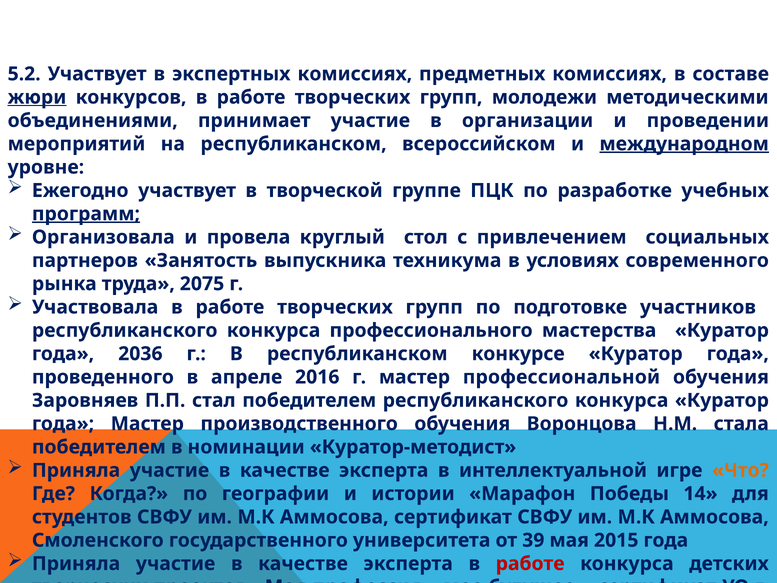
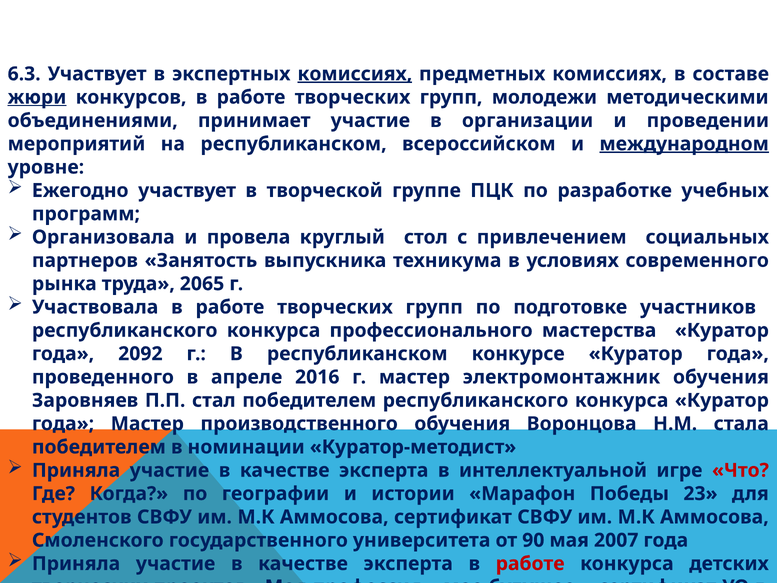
5.2: 5.2 -> 6.3 (24, 74)
комиссиях underline: none -> present (355, 74)
программ underline: present -> none (86, 214)
2075: 2075 -> 2065 (202, 284)
2036: 2036 -> 2092 (140, 354)
профессиональной: профессиональной -> электромонтажник (561, 377)
Что colour: orange -> red (740, 470)
14: 14 -> 23 (700, 493)
39: 39 -> 90 (533, 540)
2015: 2015 -> 2007 (616, 540)
